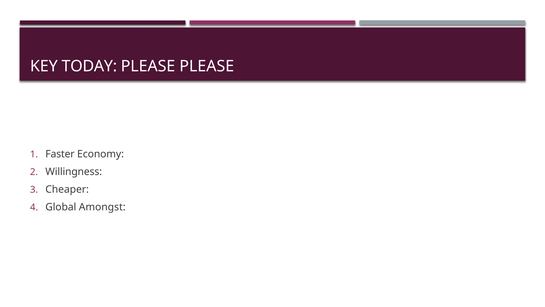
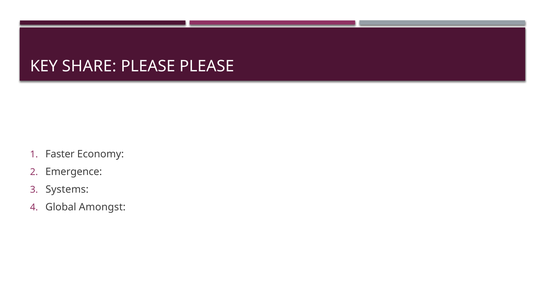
TODAY: TODAY -> SHARE (89, 66)
Willingness: Willingness -> Emergence (74, 172)
Cheaper: Cheaper -> Systems (67, 189)
